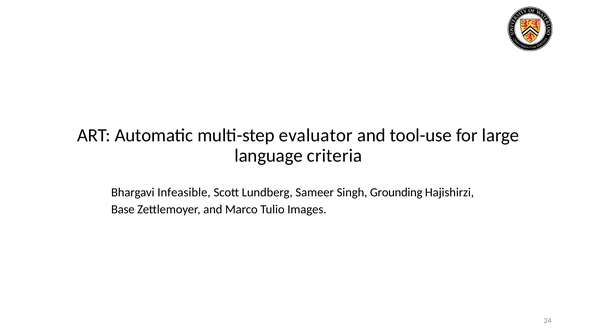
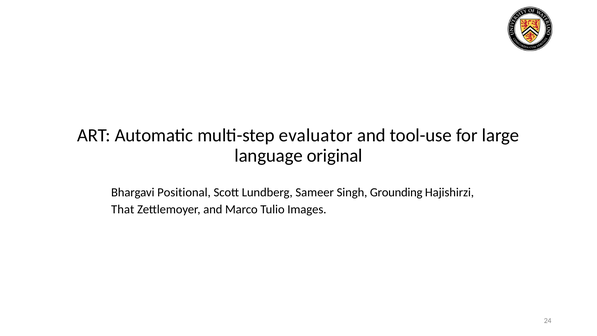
criteria: criteria -> original (335, 156)
Infeasible: Infeasible -> Positional (184, 192)
Base: Base -> That (123, 209)
